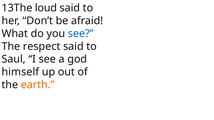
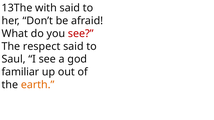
loud: loud -> with (46, 8)
see colour: blue -> red (81, 34)
himself: himself -> familiar (20, 72)
